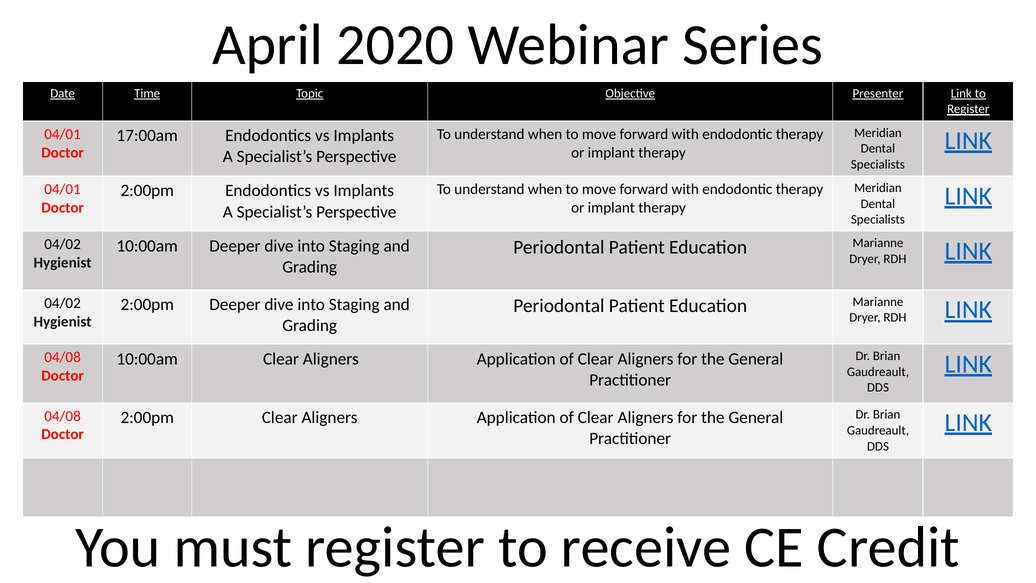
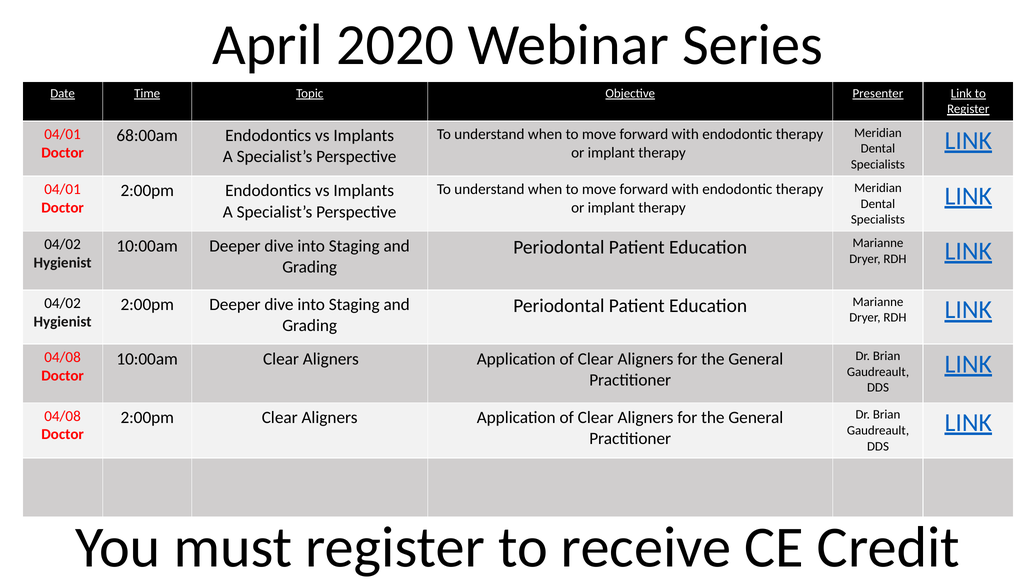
17:00am: 17:00am -> 68:00am (147, 135)
